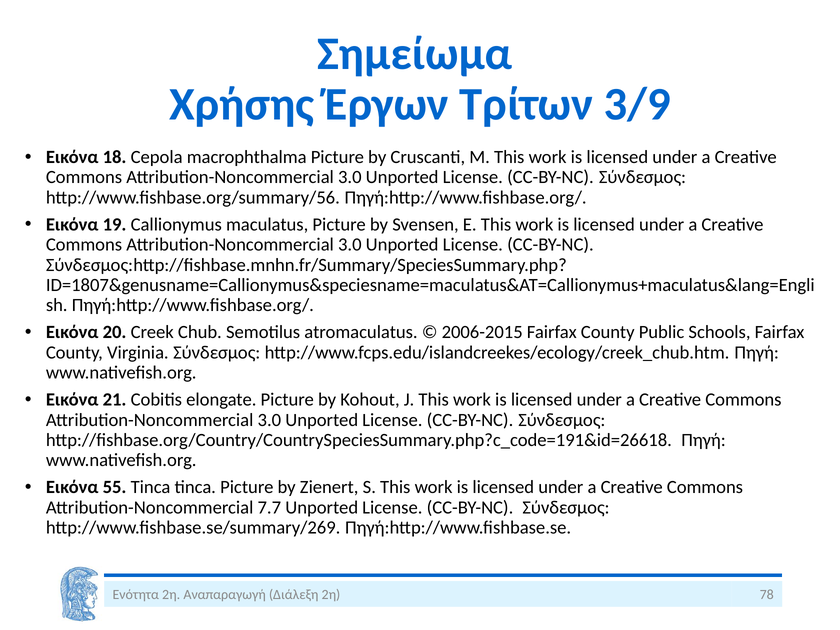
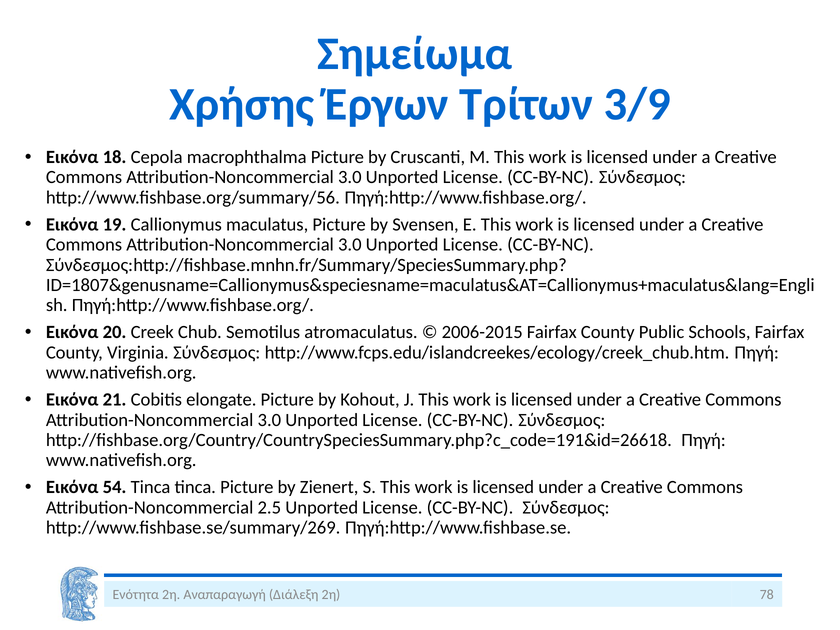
55: 55 -> 54 (115, 487)
7.7: 7.7 -> 2.5 (269, 507)
